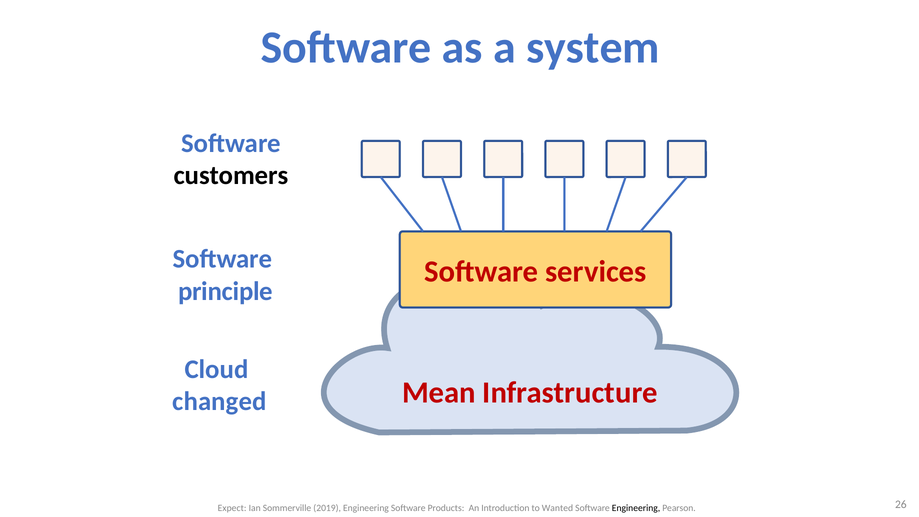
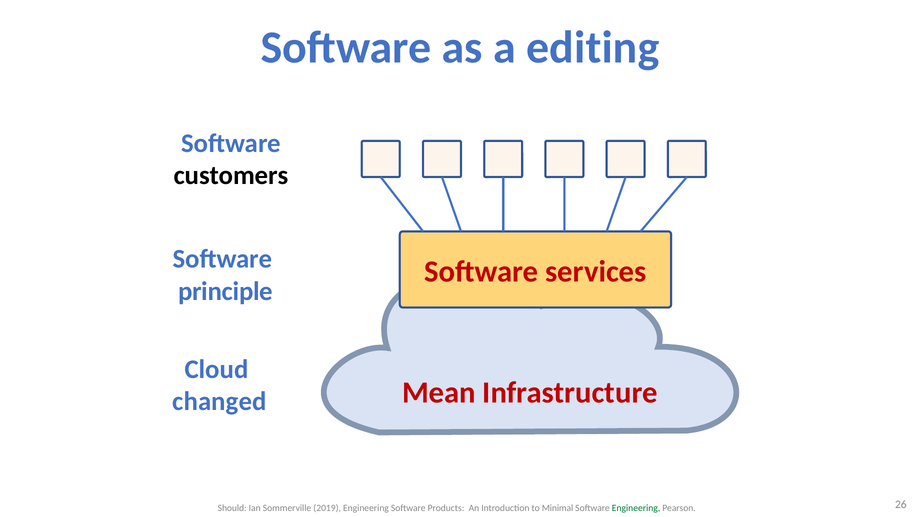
system: system -> editing (593, 48)
Expect: Expect -> Should (232, 508)
Wanted: Wanted -> Minimal (557, 508)
Engineering colour: black -> green (636, 508)
